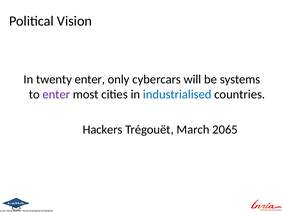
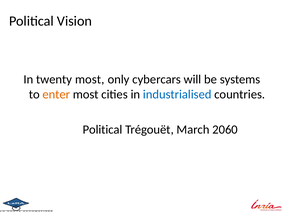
twenty enter: enter -> most (90, 79)
enter colour: purple -> orange (56, 94)
Hackers: Hackers -> Political (103, 130)
2065: 2065 -> 2060 (225, 130)
